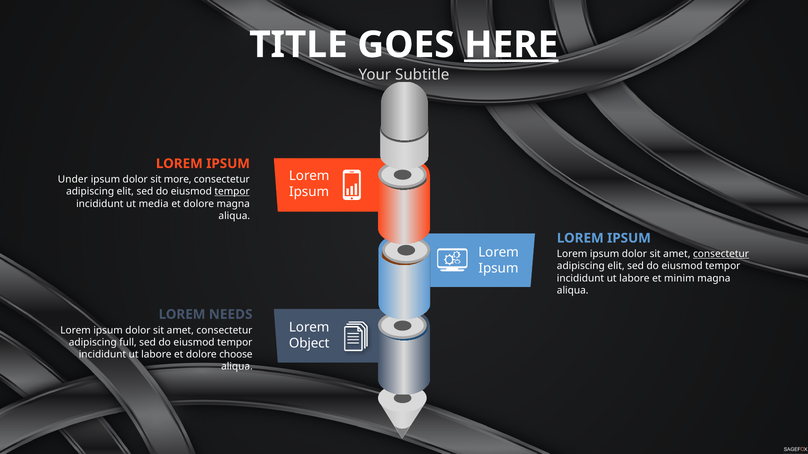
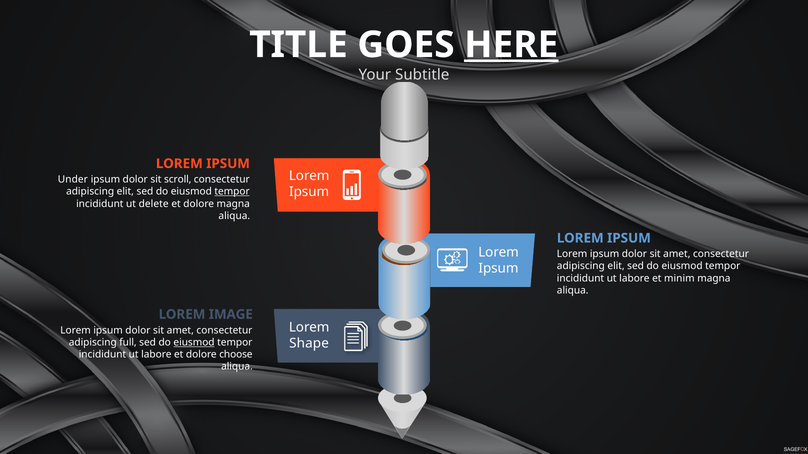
more: more -> scroll (178, 180)
media: media -> delete (154, 204)
consectetur underline: present -> none (721, 254)
NEEDS: NEEDS -> IMAGE (231, 315)
eiusmod underline: none -> present (194, 343)
Object: Object -> Shape (309, 344)
